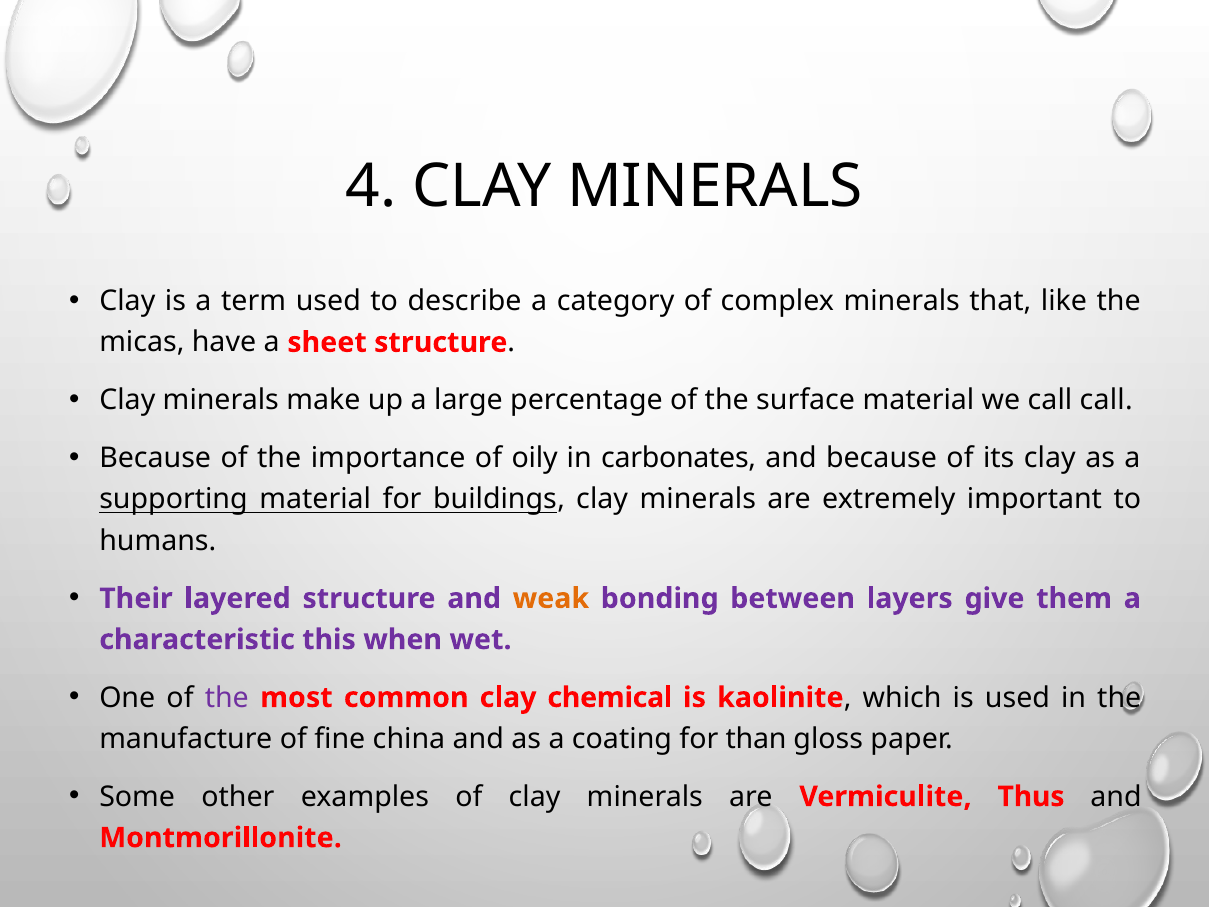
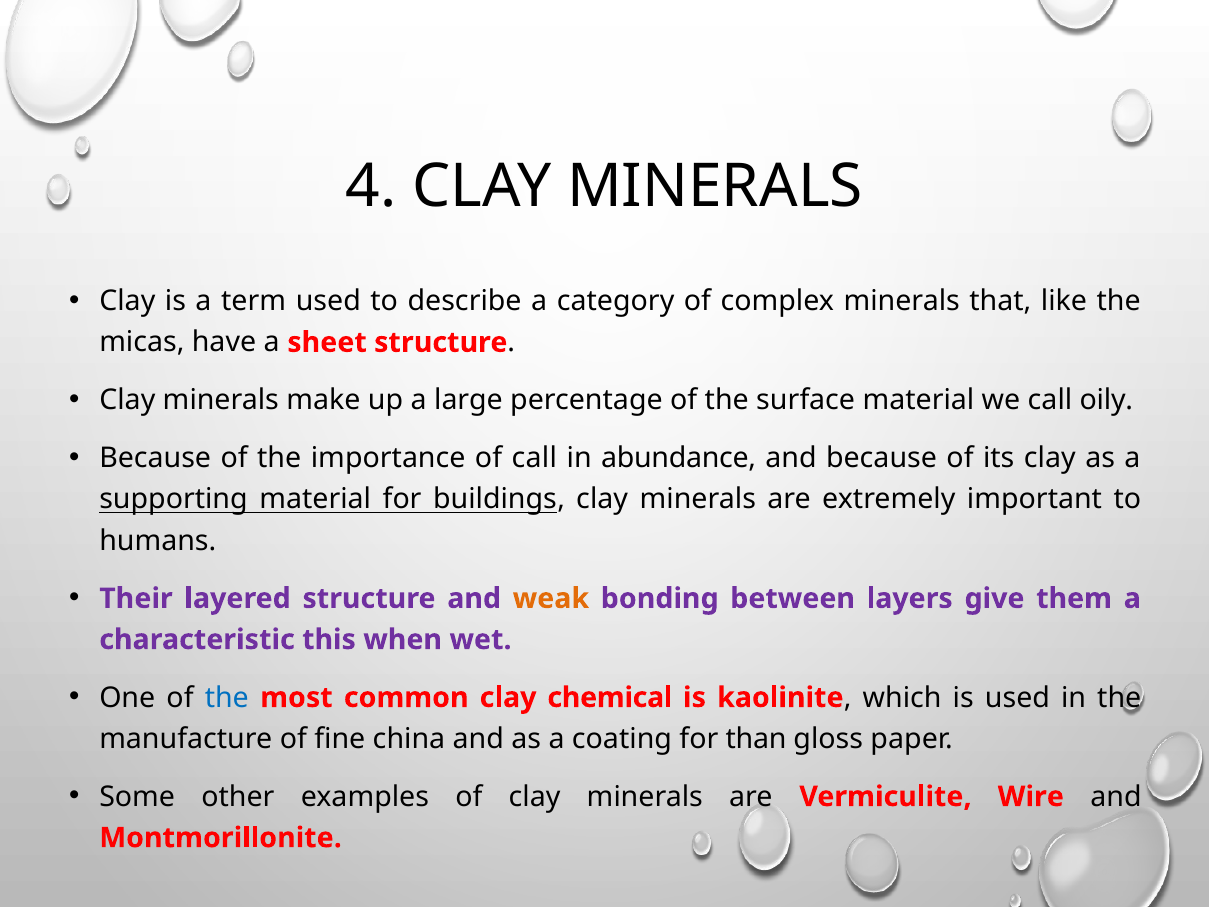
call call: call -> oily (1106, 400)
of oily: oily -> call (534, 458)
carbonates: carbonates -> abundance (679, 458)
the colour: purple -> blue (227, 697)
Thus: Thus -> Wire (1031, 796)
